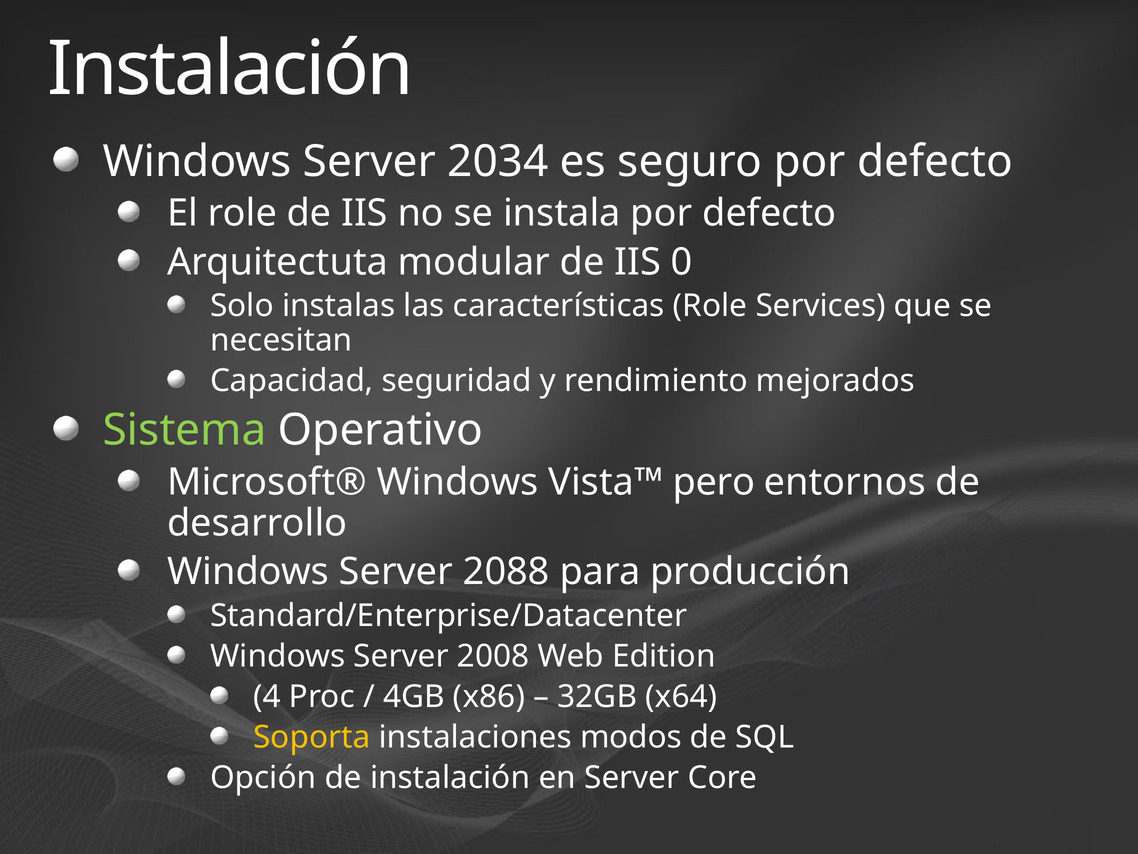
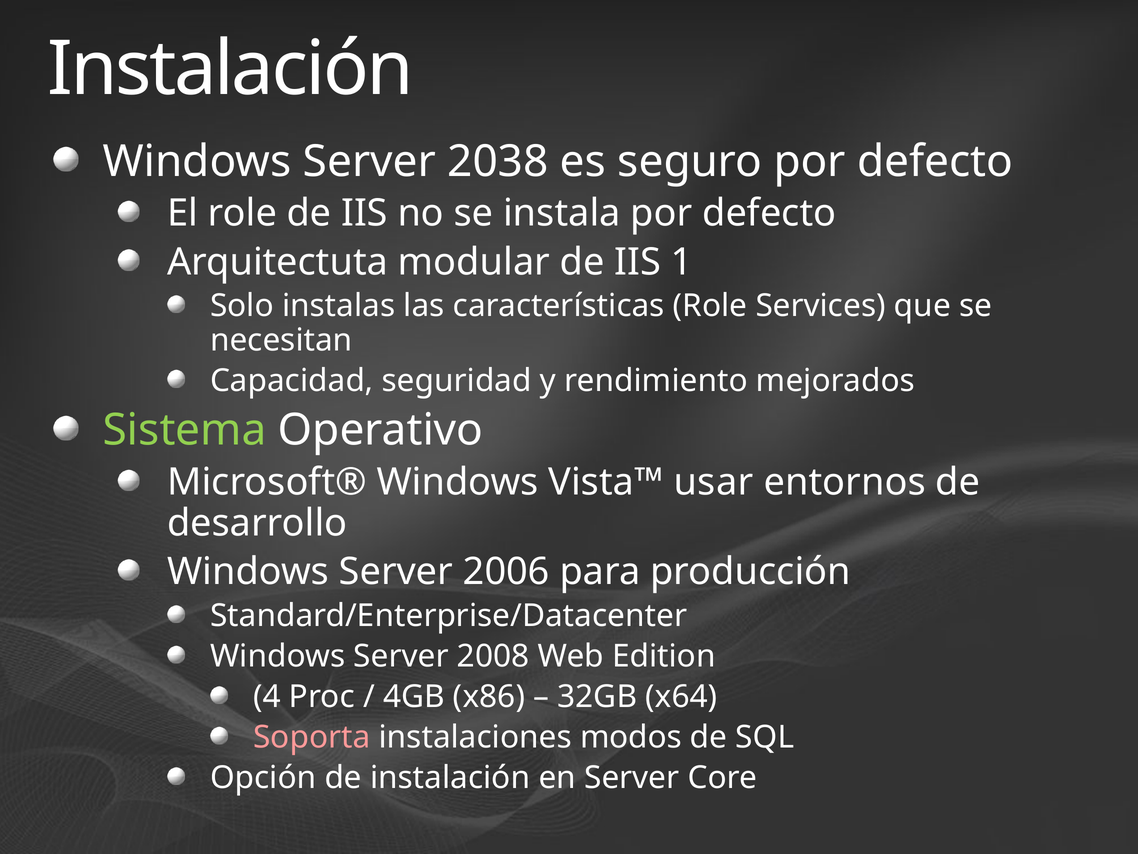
2034: 2034 -> 2038 (498, 161)
0: 0 -> 1 (682, 262)
pero: pero -> usar (714, 482)
2088: 2088 -> 2006 (506, 572)
Soporta colour: yellow -> pink (312, 737)
